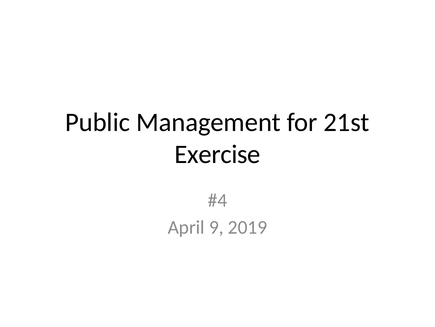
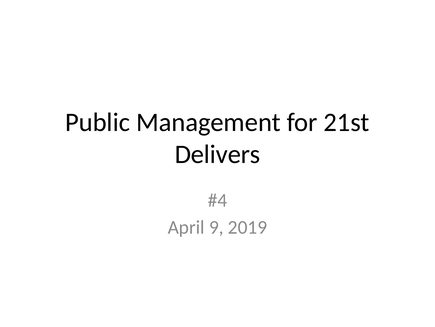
Exercise: Exercise -> Delivers (217, 154)
